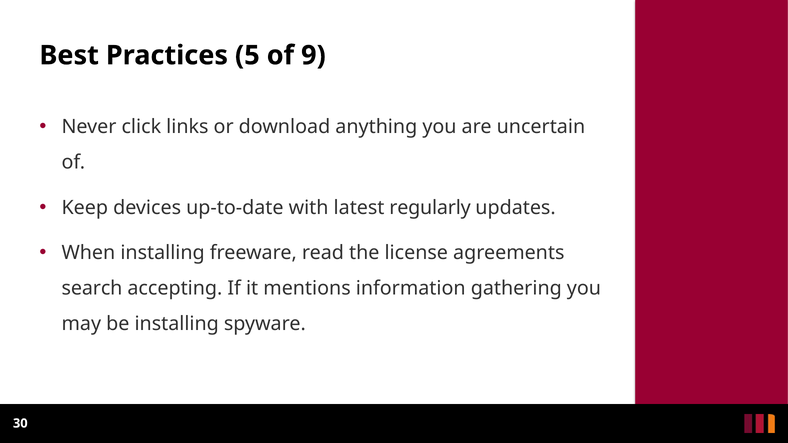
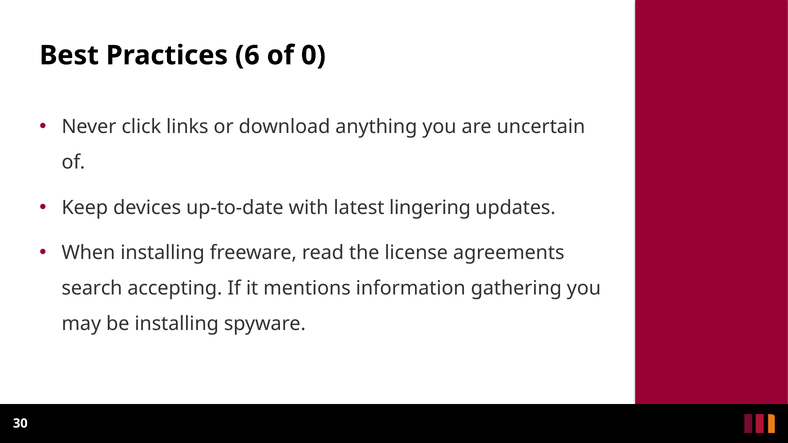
5: 5 -> 6 (247, 55)
9: 9 -> 0 (313, 55)
regularly: regularly -> lingering (430, 208)
